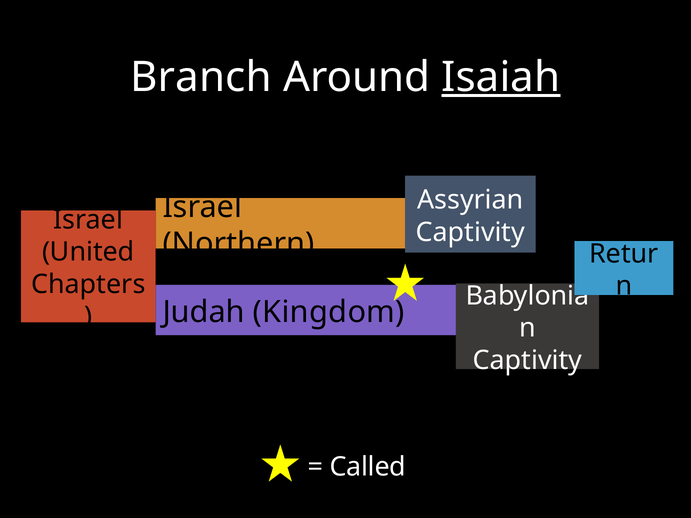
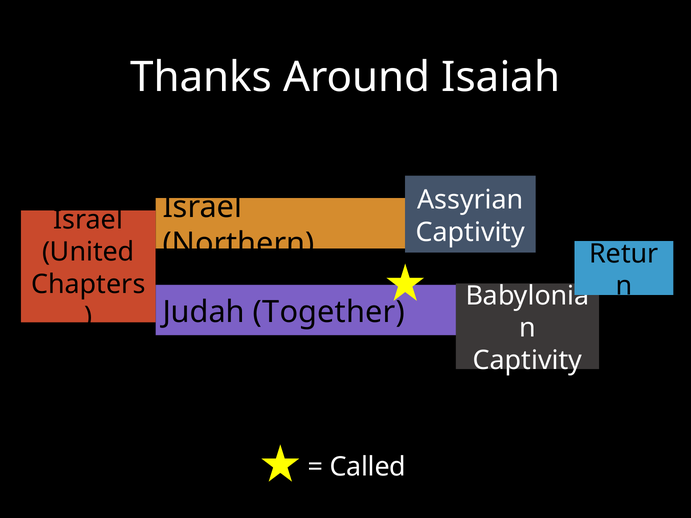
Branch: Branch -> Thanks (201, 77)
Isaiah underline: present -> none (501, 77)
Kingdom: Kingdom -> Together (329, 312)
